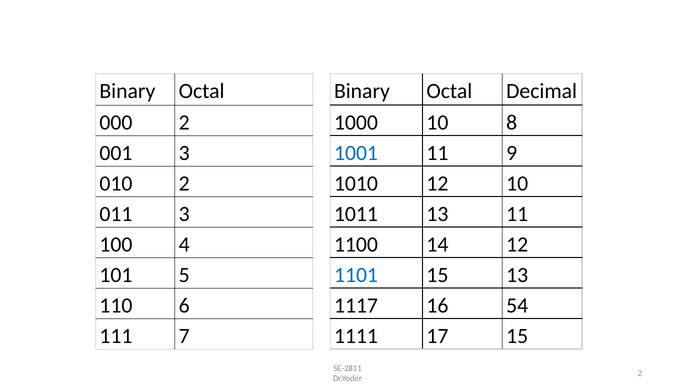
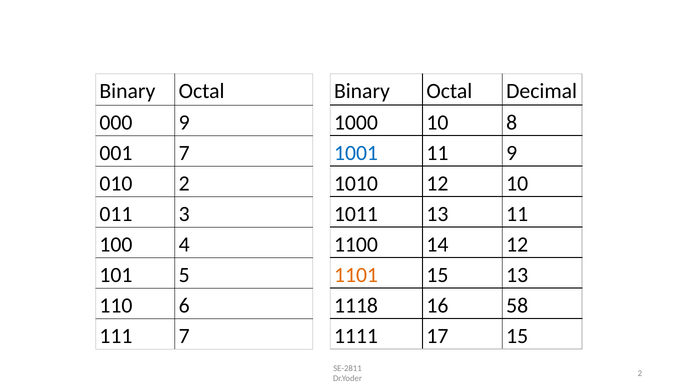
000 2: 2 -> 9 (184, 123)
001 3: 3 -> 7 (184, 153)
1101 colour: blue -> orange (356, 275)
1117: 1117 -> 1118 (356, 305)
54: 54 -> 58 (517, 305)
